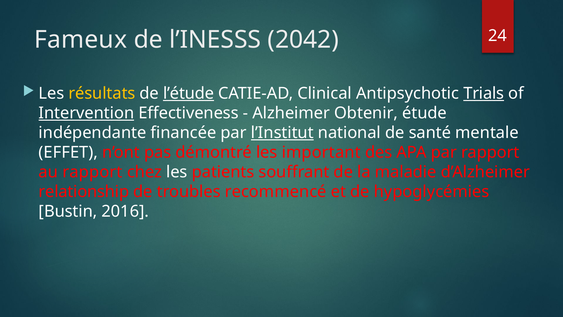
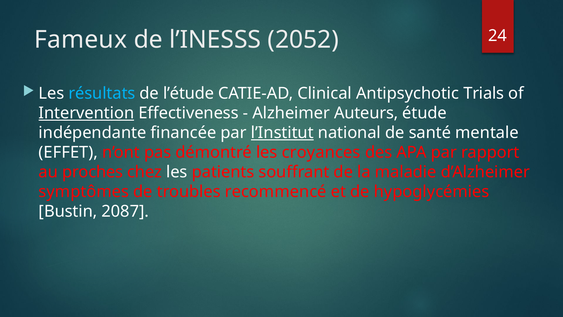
2042: 2042 -> 2052 (303, 40)
résultats colour: yellow -> light blue (102, 93)
l’étude underline: present -> none (189, 93)
Trials underline: present -> none (484, 93)
Obtenir: Obtenir -> Auteurs (366, 113)
important: important -> croyances (321, 152)
au rapport: rapport -> proches (93, 172)
relationship: relationship -> symptômes (84, 192)
2016: 2016 -> 2087 (125, 211)
